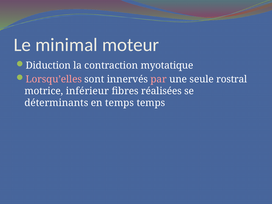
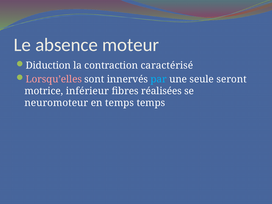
minimal: minimal -> absence (67, 45)
myotatique: myotatique -> caractérisé (167, 65)
par colour: pink -> light blue (159, 79)
rostral: rostral -> seront (232, 79)
déterminants: déterminants -> neuromoteur (56, 103)
